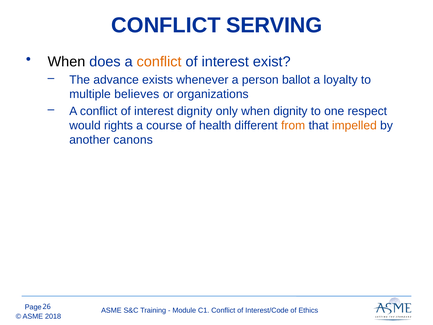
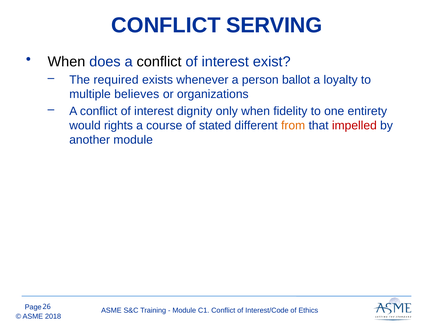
conflict colour: orange -> black (159, 62)
advance: advance -> required (116, 80)
when dignity: dignity -> fidelity (290, 111)
respect: respect -> entirety (367, 111)
health: health -> stated (215, 125)
impelled colour: orange -> red (354, 125)
another canons: canons -> module (133, 140)
